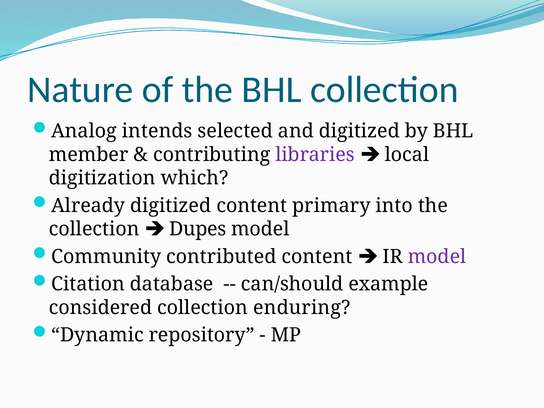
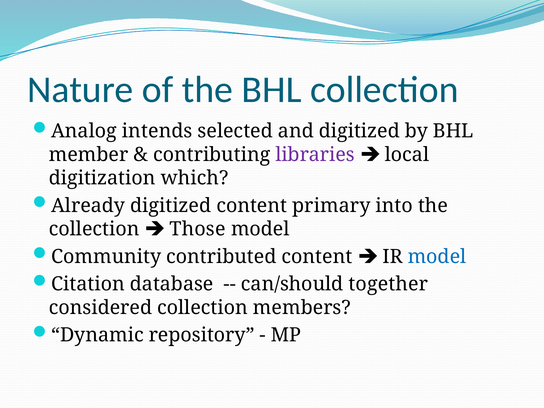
Dupes: Dupes -> Those (198, 229)
model colour: purple -> blue (437, 257)
example: example -> together (388, 284)
enduring: enduring -> members (302, 308)
